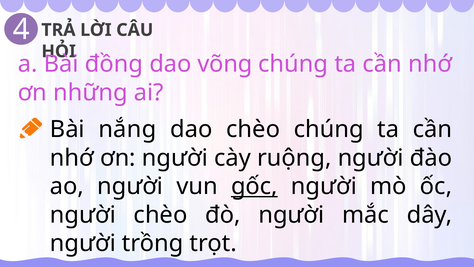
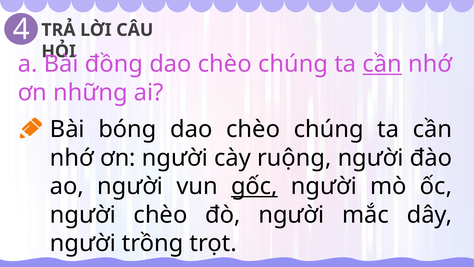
đồng dao võng: võng -> chèo (225, 64)
cần underline: none -> present (382, 64)
nắng: nắng -> bóng (127, 129)
